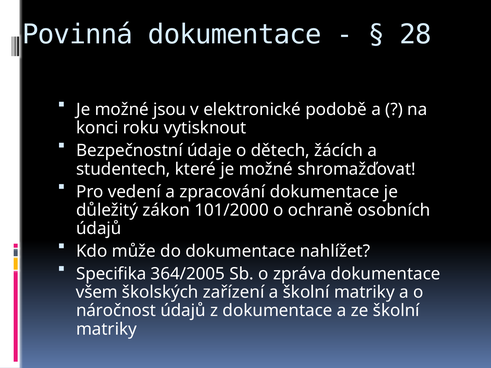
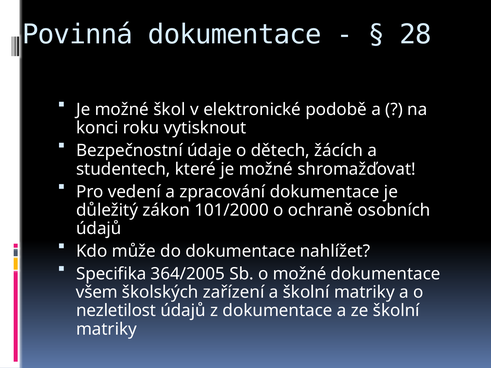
jsou: jsou -> škol (170, 110)
o zpráva: zpráva -> možné (300, 274)
náročnost: náročnost -> nezletilost (116, 311)
